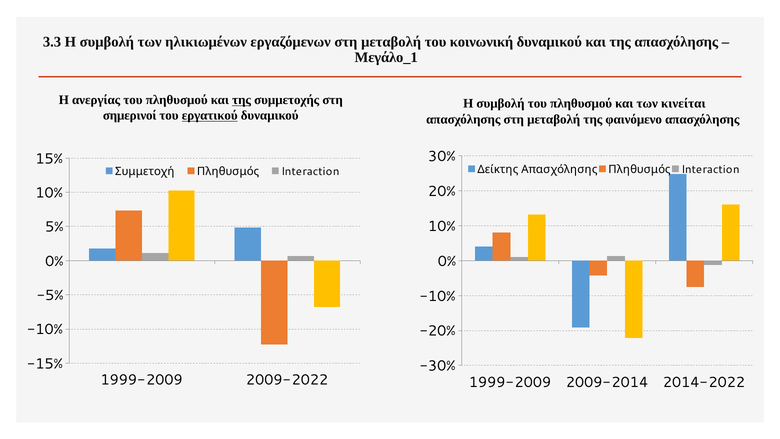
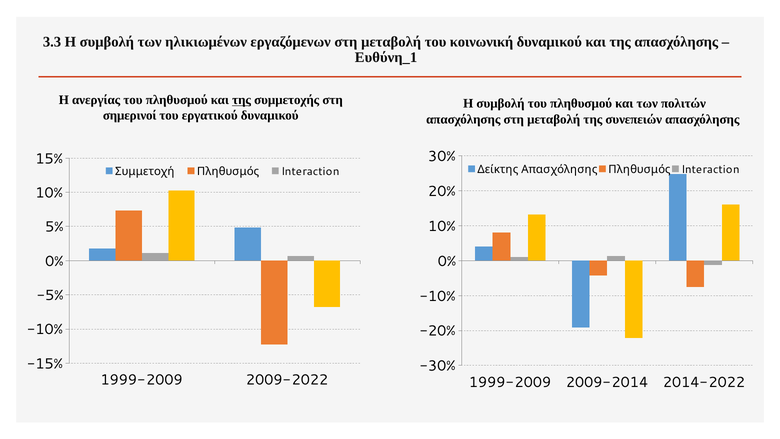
Μεγάλο_1: Μεγάλο_1 -> Ευθύνη_1 (386, 58)
κινείται: κινείται -> πολιτών (683, 104)
εργατικού underline: present -> none (210, 116)
φαινόμενο: φαινόμενο -> συνεπειών (634, 119)
